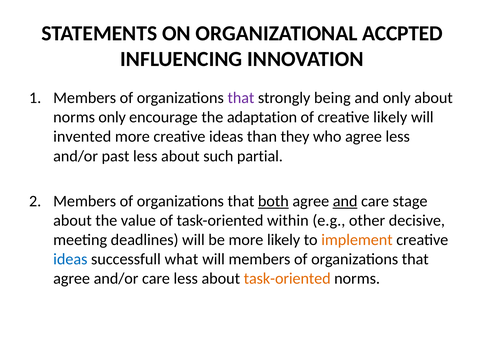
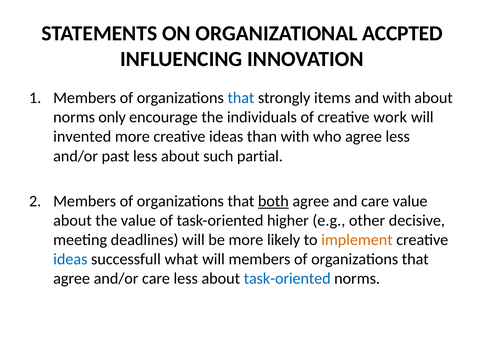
that colour: purple -> blue (241, 98)
being: being -> items (332, 98)
and only: only -> with (397, 98)
adaptation: adaptation -> individuals (262, 117)
creative likely: likely -> work (390, 117)
than they: they -> with (295, 137)
and underline: present -> none (345, 201)
care stage: stage -> value (410, 201)
within: within -> higher (288, 221)
task-oriented colour: orange -> blue (287, 279)
